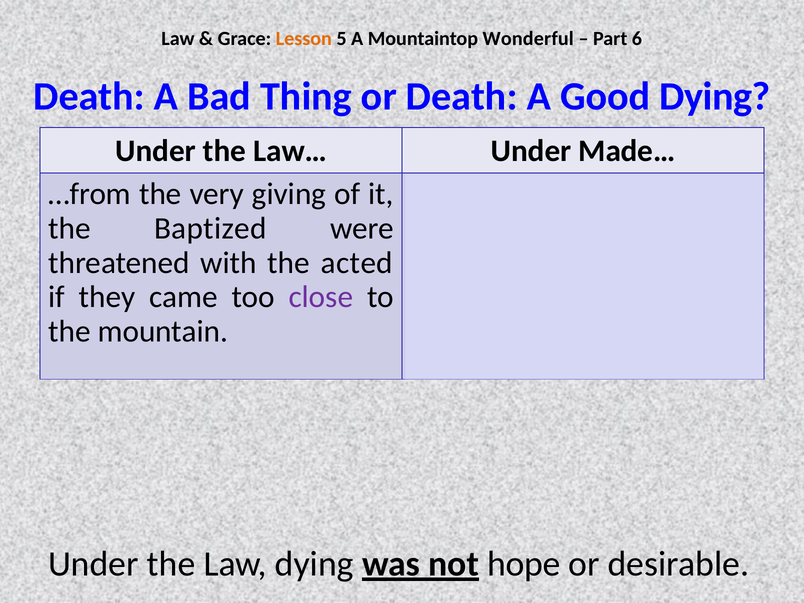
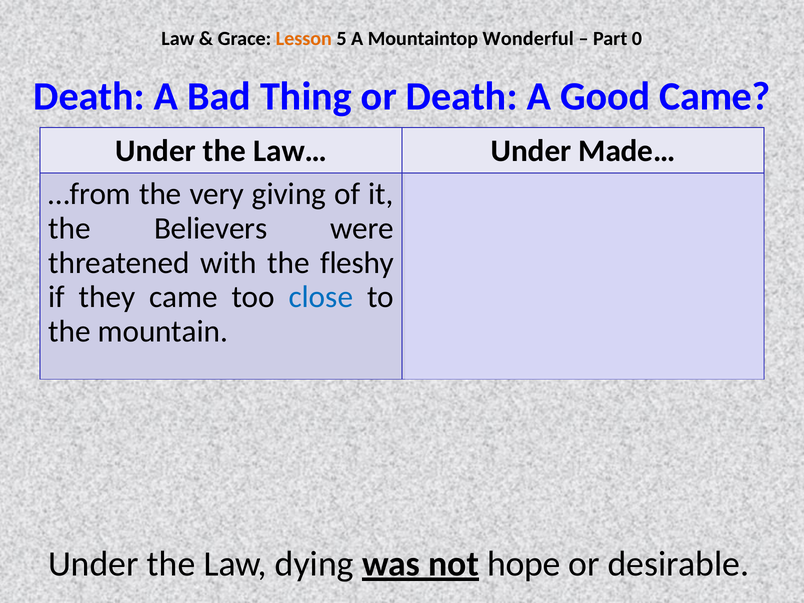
6: 6 -> 0 (637, 38)
Good Dying: Dying -> Came (715, 97)
the Baptized: Baptized -> Believers (211, 228)
acted: acted -> fleshy (357, 263)
close colour: purple -> blue (321, 297)
